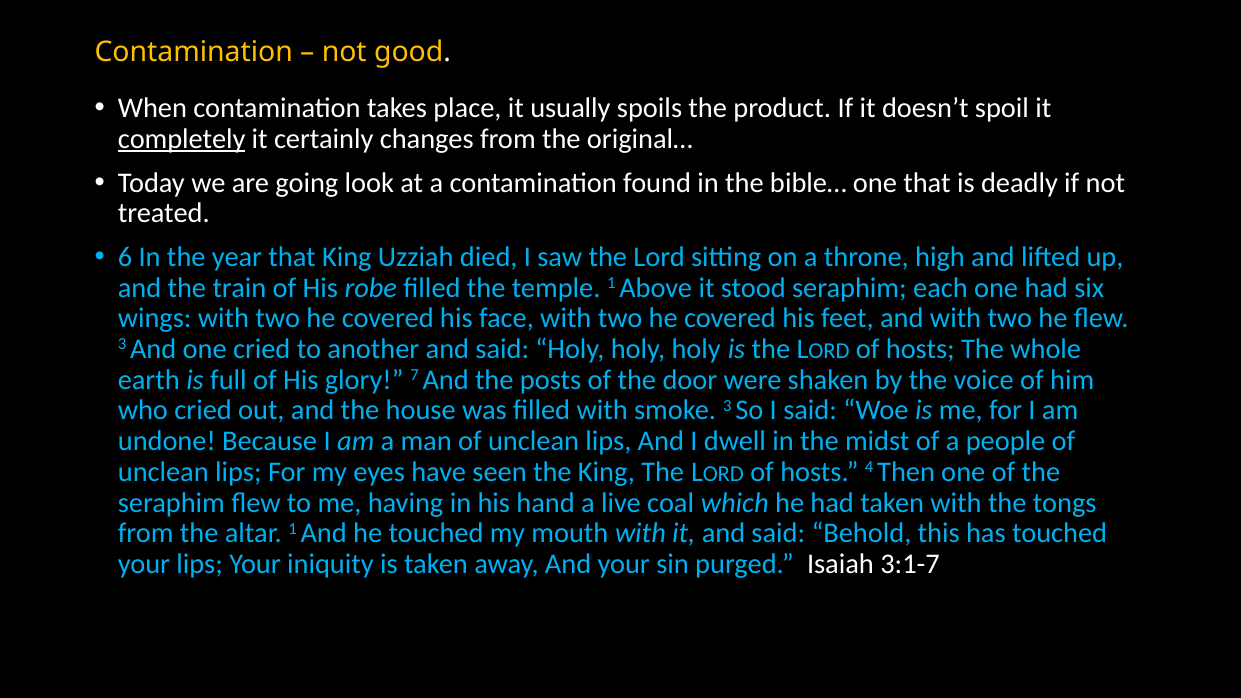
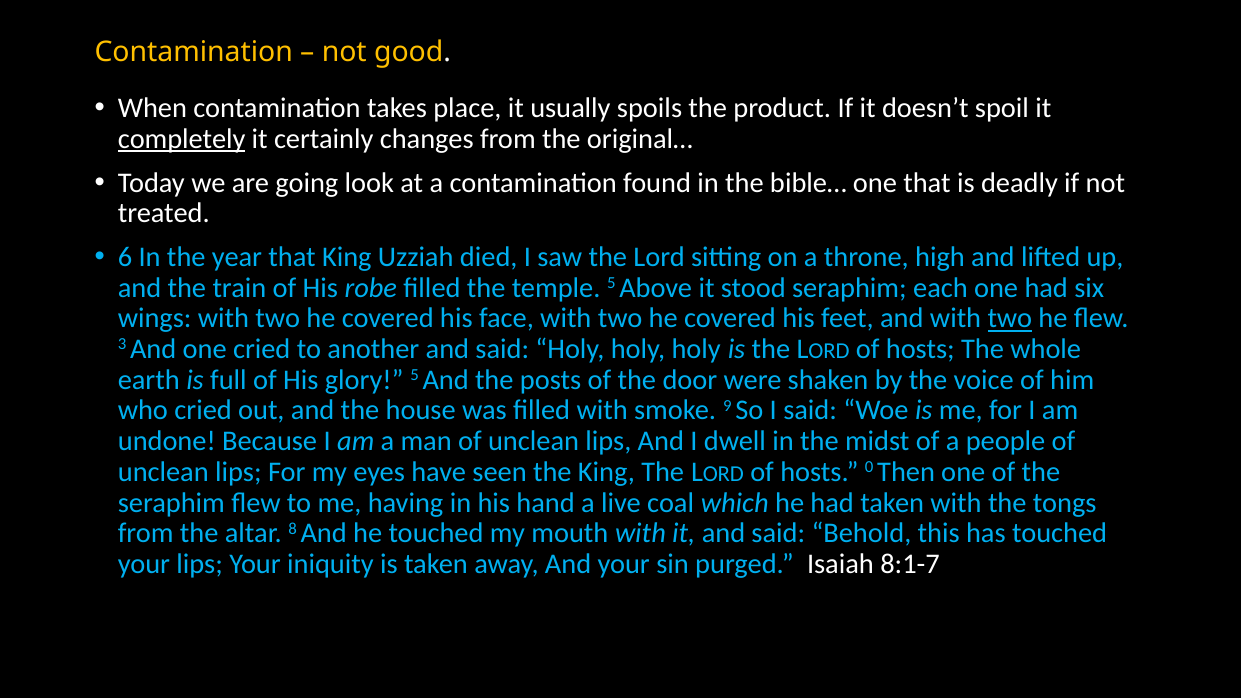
temple 1: 1 -> 5 (611, 283)
two underline: none -> present (1010, 319)
glory 7: 7 -> 5 (415, 375)
smoke 3: 3 -> 9 (727, 406)
4: 4 -> 0 (869, 467)
altar 1: 1 -> 8 (293, 529)
3:1-7: 3:1-7 -> 8:1-7 (910, 564)
